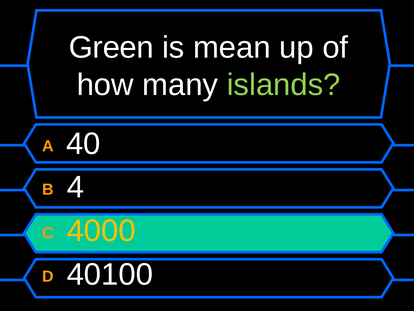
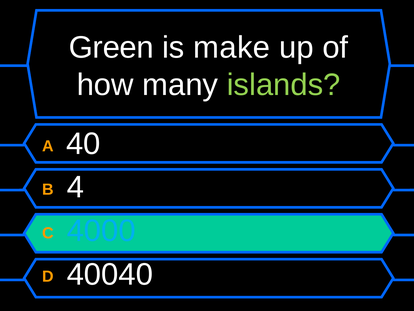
mean: mean -> make (232, 47)
4000 colour: yellow -> light blue (101, 231)
40100: 40100 -> 40040 (110, 274)
